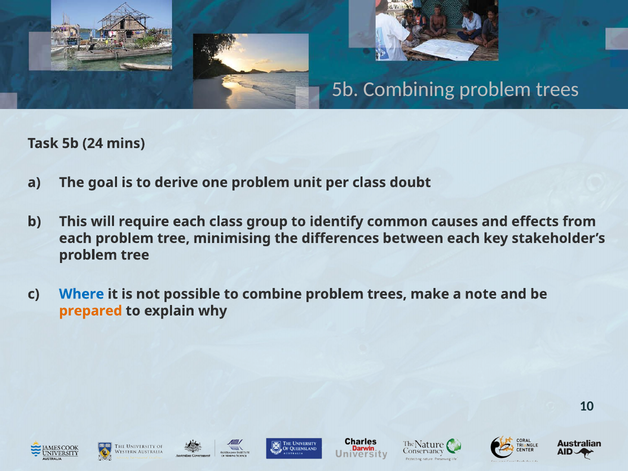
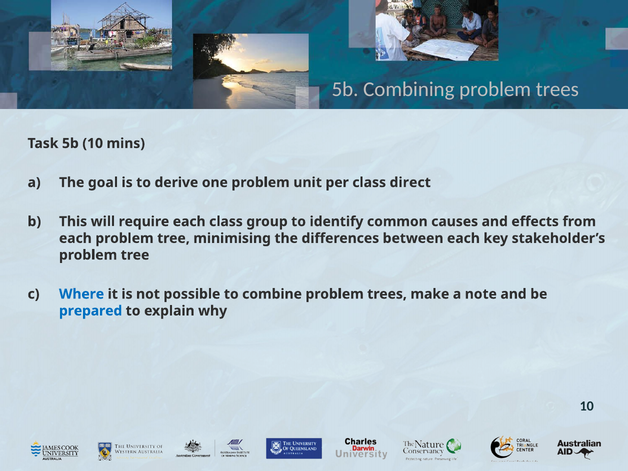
5b 24: 24 -> 10 (93, 143)
doubt: doubt -> direct (410, 182)
prepared colour: orange -> blue (91, 311)
